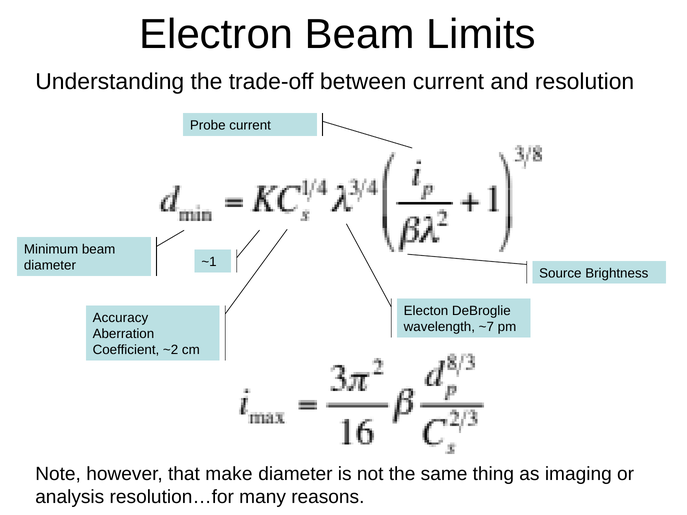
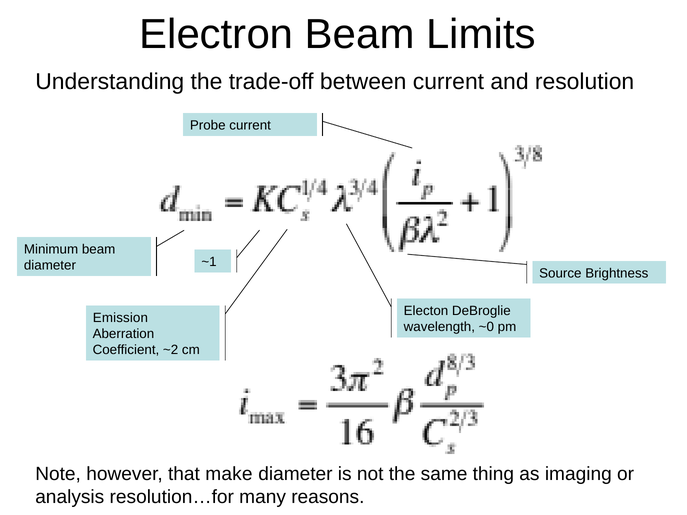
Accuracy: Accuracy -> Emission (120, 318)
~7: ~7 -> ~0 (486, 327)
